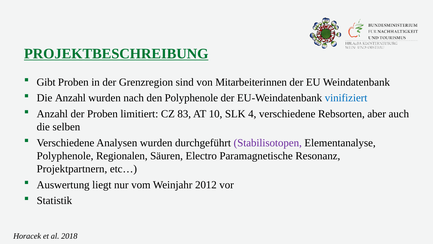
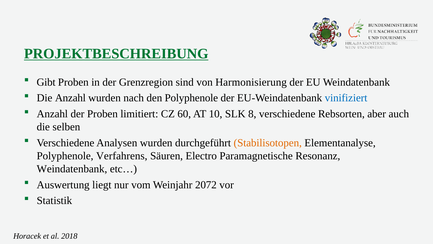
Mitarbeiterinnen: Mitarbeiterinnen -> Harmonisierung (251, 82)
83: 83 -> 60 (184, 114)
4: 4 -> 8 (252, 114)
Stabilisotopen colour: purple -> orange (268, 143)
Regionalen: Regionalen -> Verfahrens (122, 156)
Projektpartnern: Projektpartnern -> Weindatenbank (72, 169)
2012: 2012 -> 2072 (206, 184)
